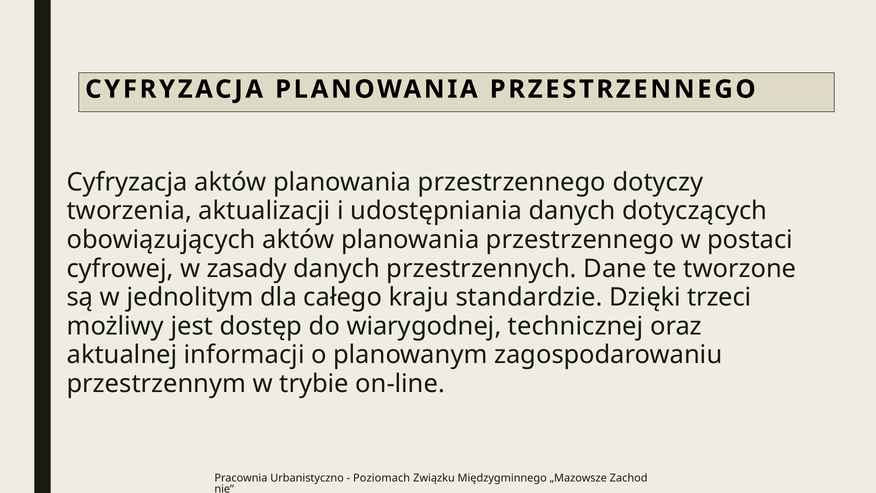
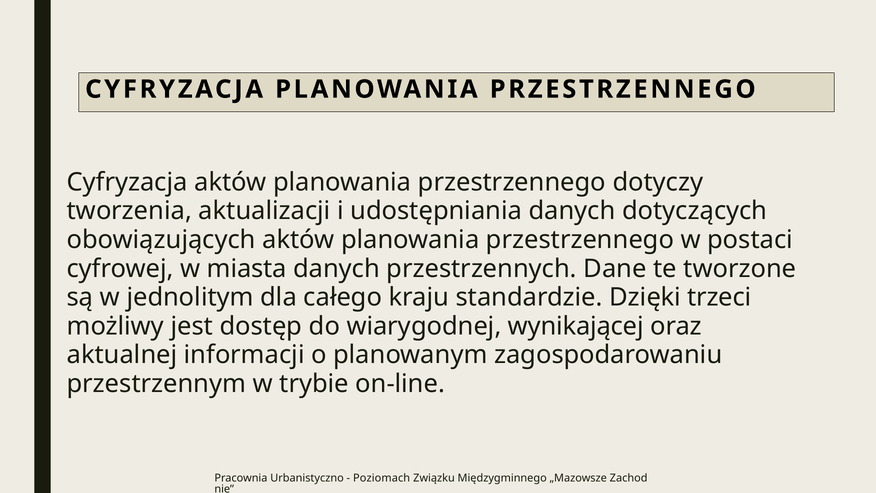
zasady: zasady -> miasta (247, 268)
technicznej: technicznej -> wynikającej (576, 326)
